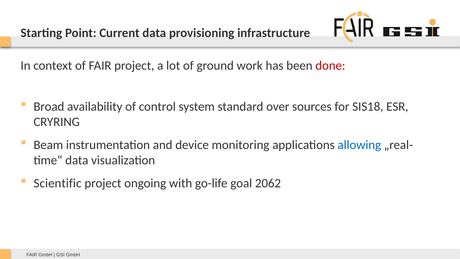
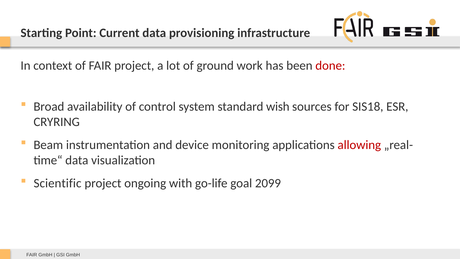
over: over -> wish (278, 106)
allowing colour: blue -> red (359, 145)
2062: 2062 -> 2099 (268, 183)
